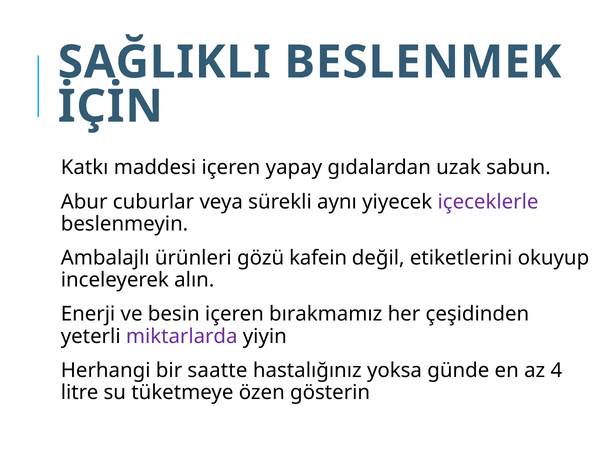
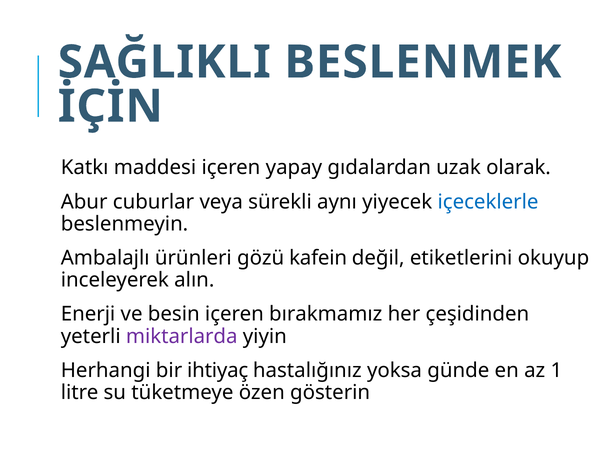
sabun: sabun -> olarak (518, 168)
içeceklerle colour: purple -> blue (488, 202)
saatte: saatte -> ihtiyaç (218, 370)
4: 4 -> 1 (556, 370)
